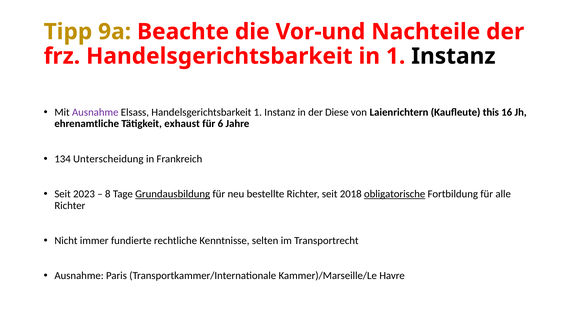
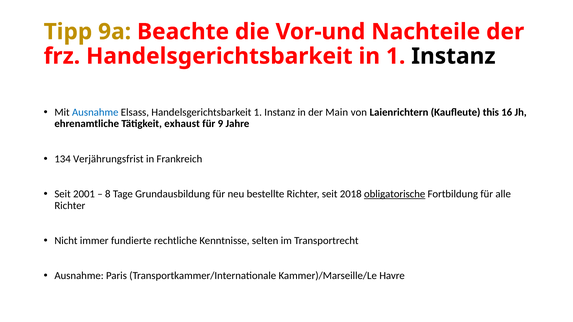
Ausnahme colour: purple -> blue (95, 112)
Diese: Diese -> Main (337, 112)
6: 6 -> 9 (220, 124)
Unterscheidung: Unterscheidung -> Verjährungsfrist (108, 159)
2023: 2023 -> 2001 (84, 194)
Grundausbildung underline: present -> none (173, 194)
